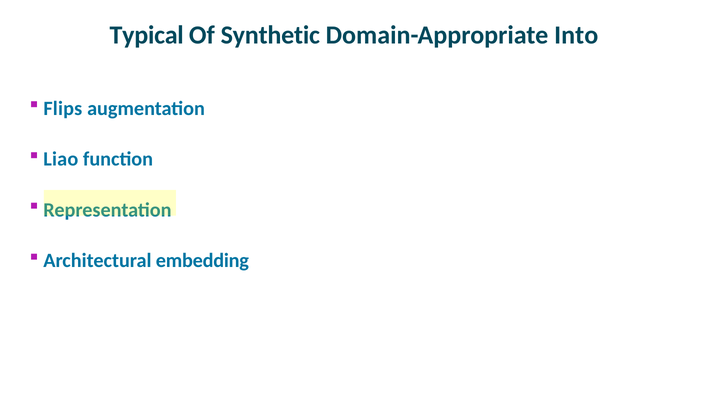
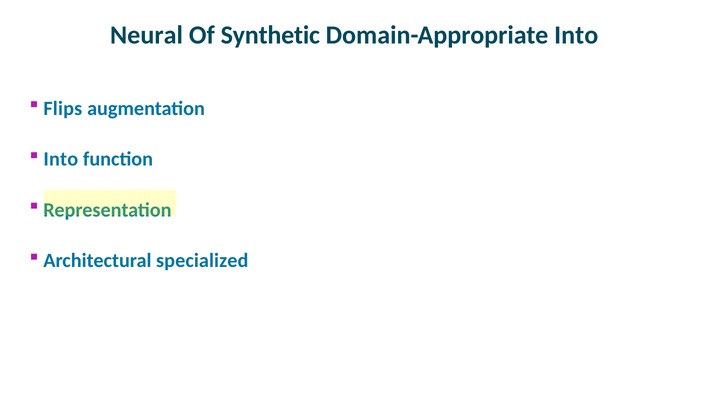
Typical: Typical -> Neural (147, 35)
Liao: Liao -> Into (61, 159)
embedding: embedding -> specialized (202, 261)
